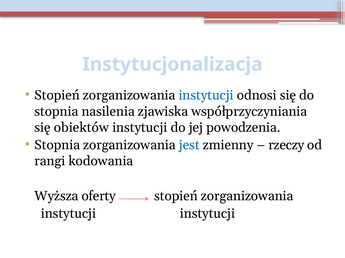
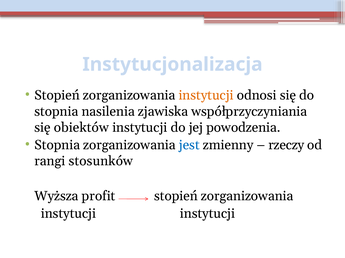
instytucji colour: blue -> orange (206, 96)
kodowania: kodowania -> stosunków (101, 161)
oferty: oferty -> profit (99, 197)
